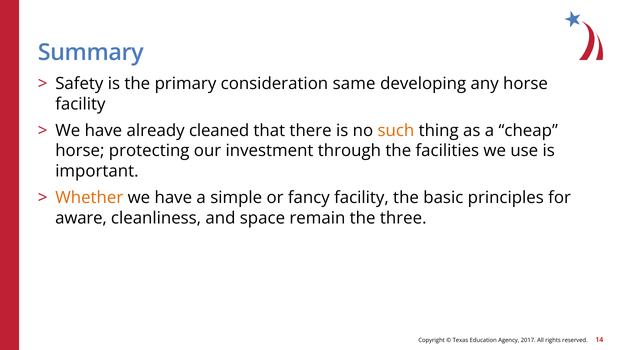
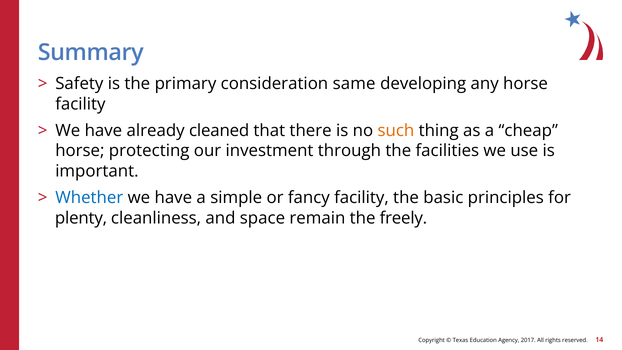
Whether colour: orange -> blue (89, 198)
aware: aware -> plenty (81, 218)
three: three -> freely (403, 218)
